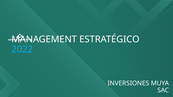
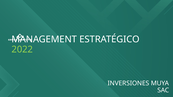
2022 colour: light blue -> light green (22, 50)
